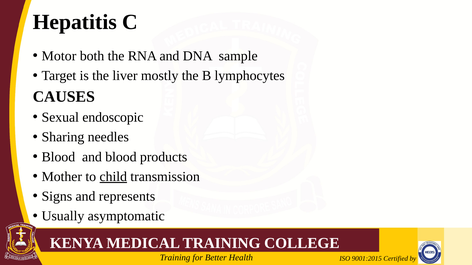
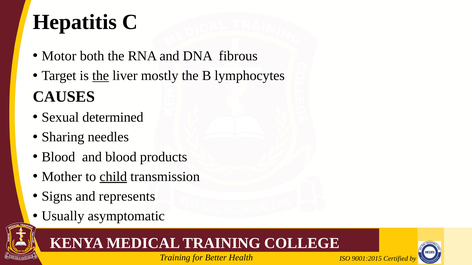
sample: sample -> fibrous (238, 56)
the underline: none -> present (101, 76)
endoscopic: endoscopic -> determined (113, 118)
